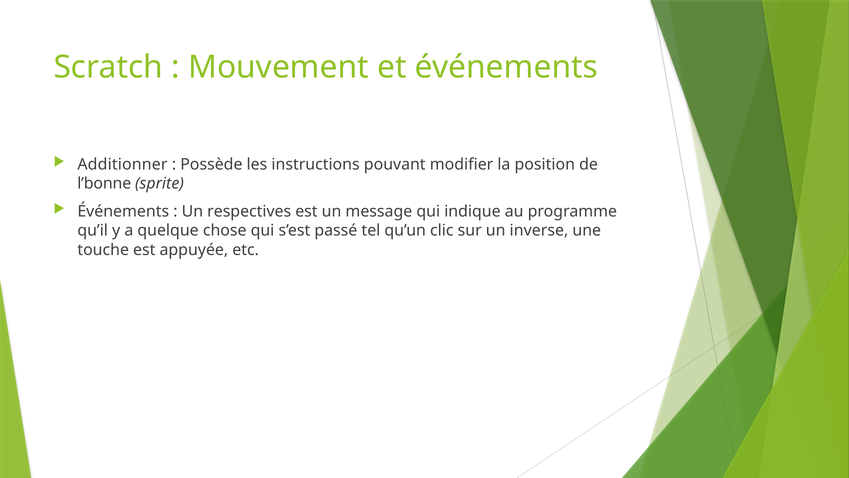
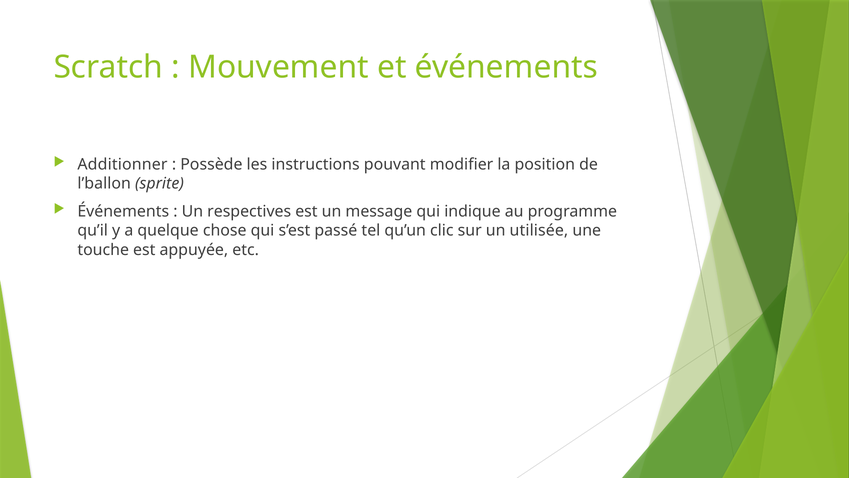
l’bonne: l’bonne -> l’ballon (104, 183)
inverse: inverse -> utilisée (539, 230)
